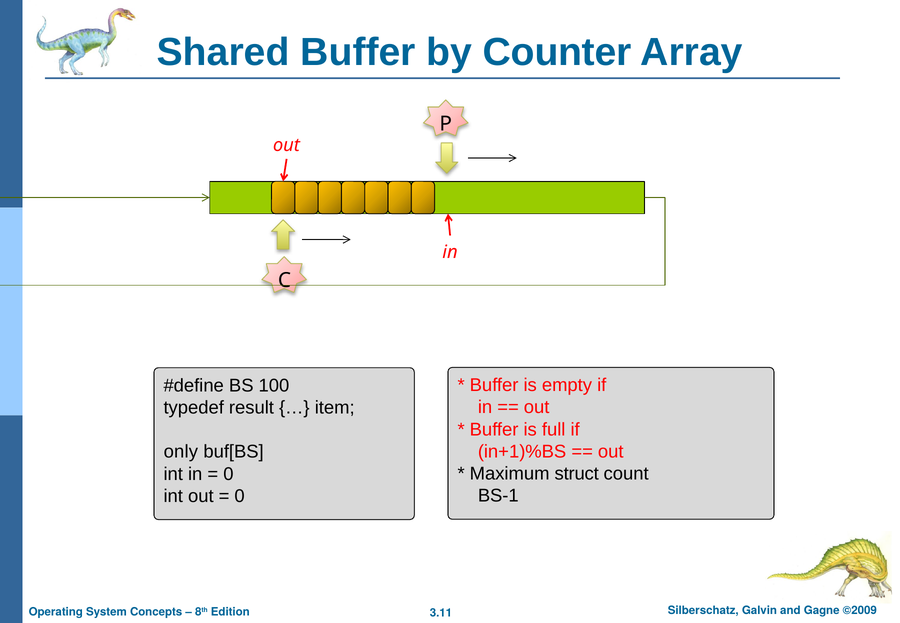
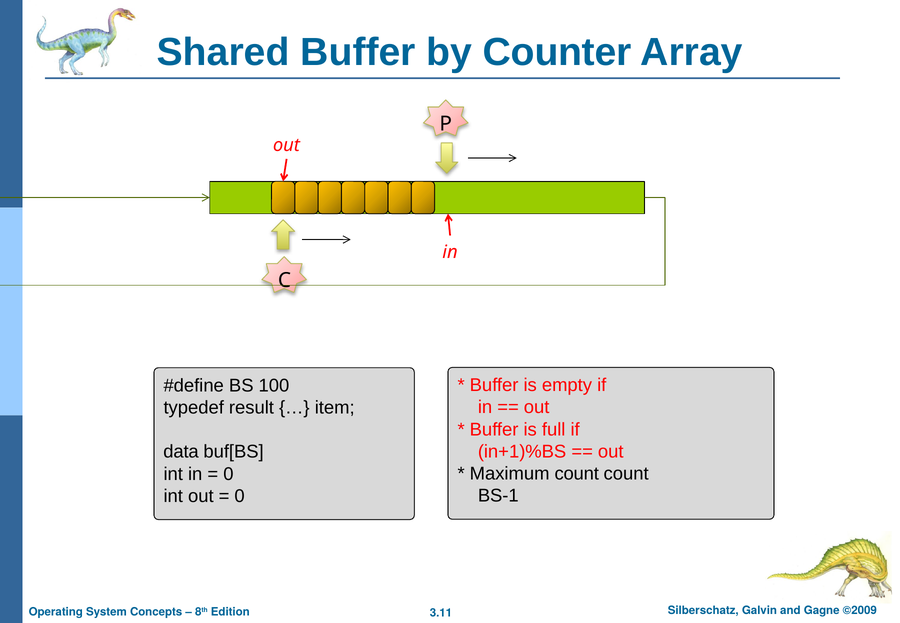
only: only -> data (181, 452)
Maximum struct: struct -> count (577, 474)
